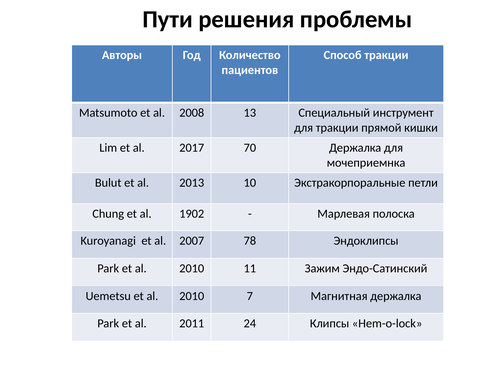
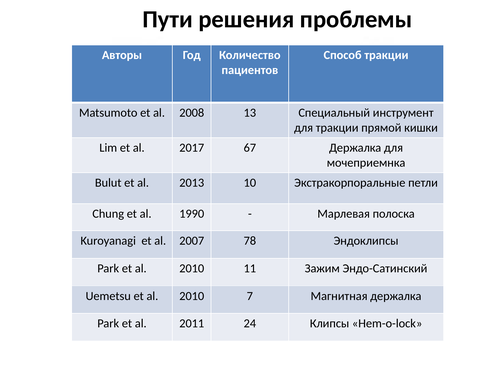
70: 70 -> 67 (250, 148)
1902: 1902 -> 1990 (192, 214)
